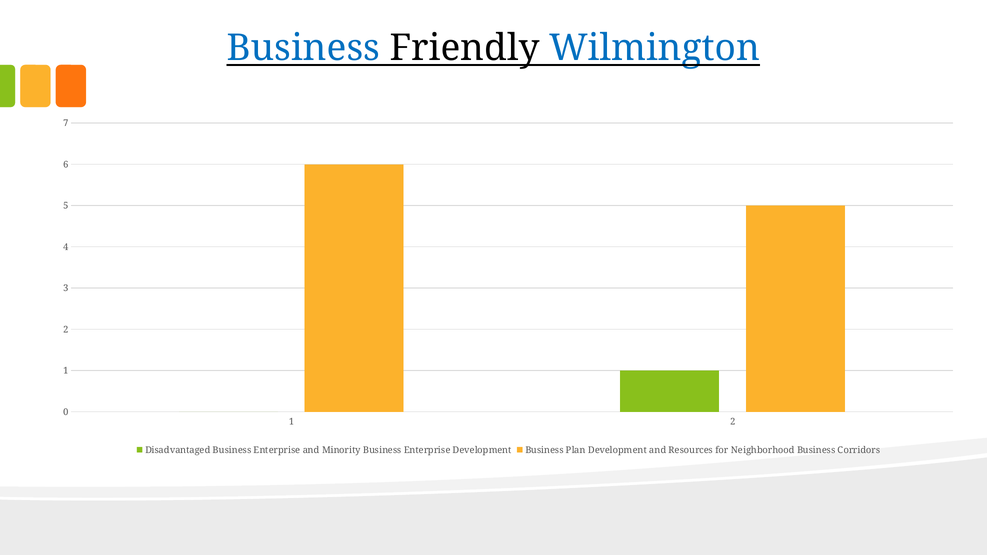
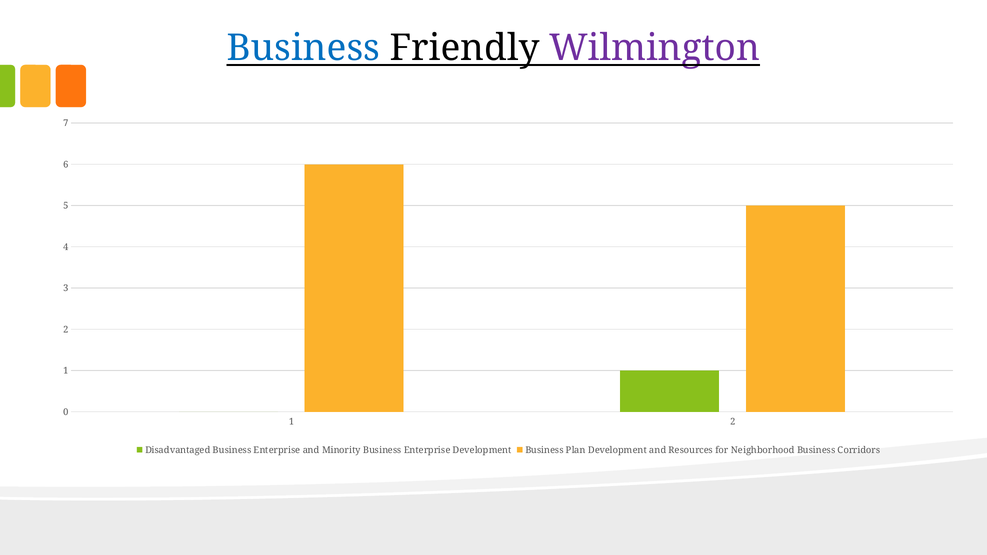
Wilmington colour: blue -> purple (654, 48)
